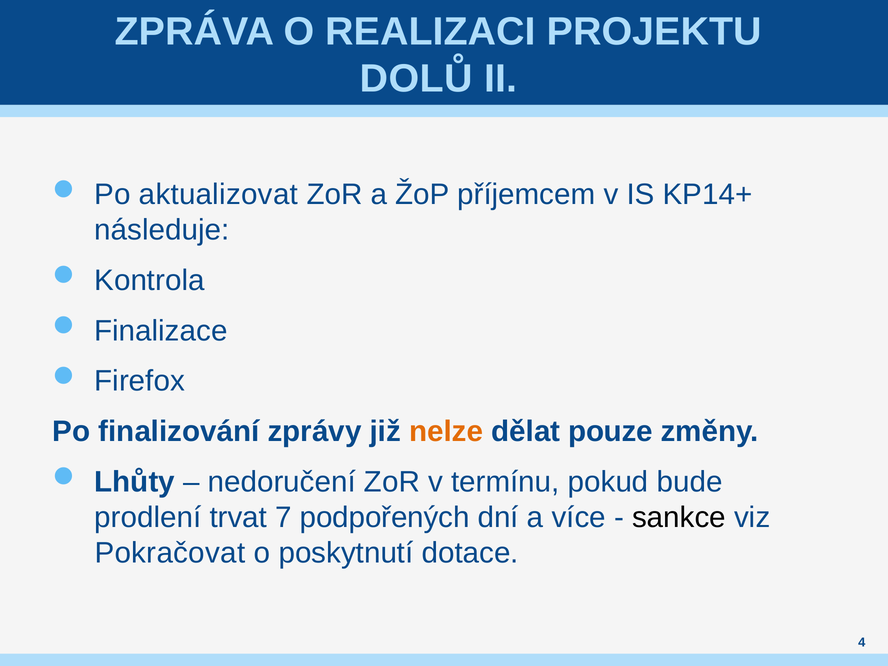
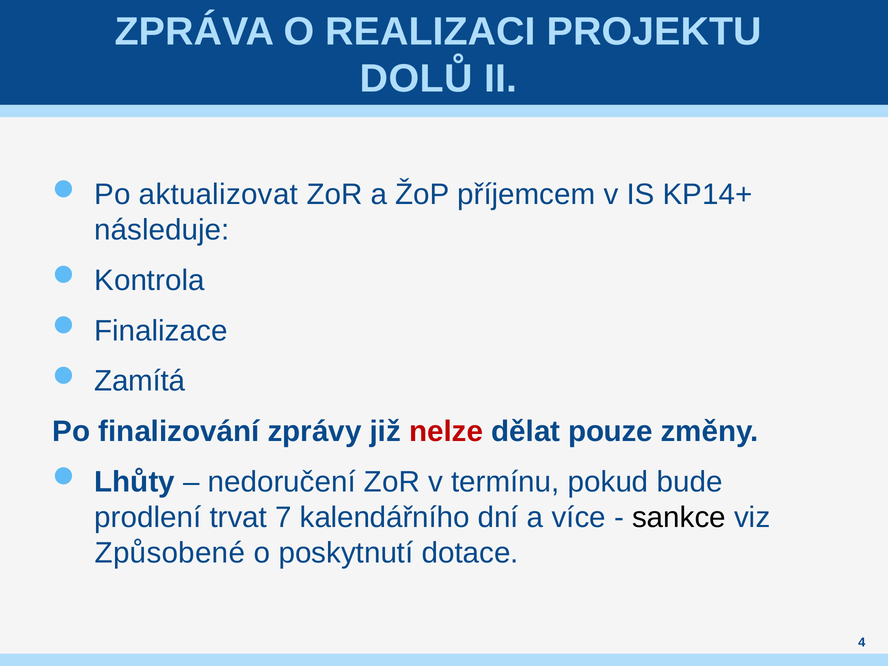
Firefox: Firefox -> Zamítá (140, 381)
nelze colour: orange -> red (446, 432)
podpořených: podpořených -> kalendářního (385, 517)
Pokračovat: Pokračovat -> Způsobené (170, 553)
